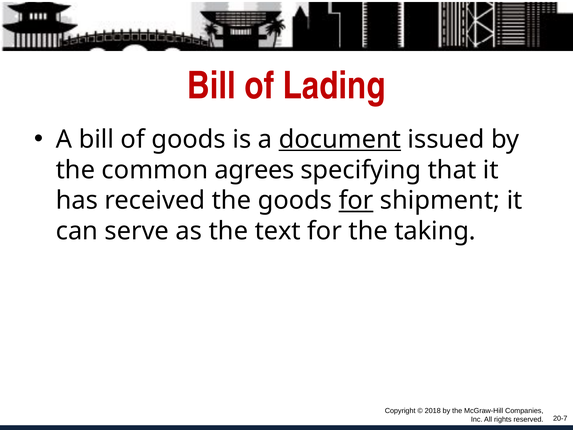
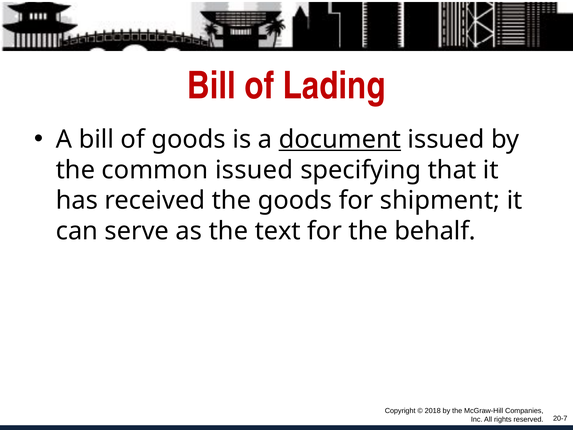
common agrees: agrees -> issued (254, 170)
for underline: present -> none (356, 200)
taking: taking -> behalf (435, 231)
